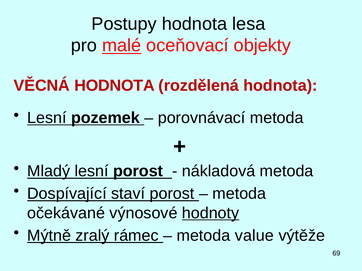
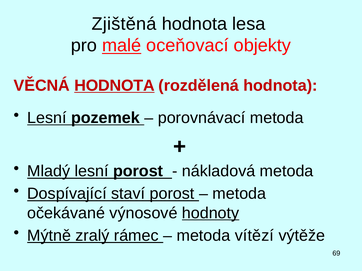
Postupy: Postupy -> Zjištěná (124, 24)
HODNOTA underline: none -> present (115, 86)
value: value -> vítězí (254, 236)
